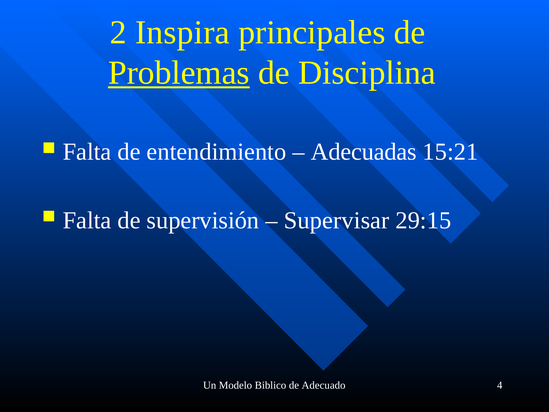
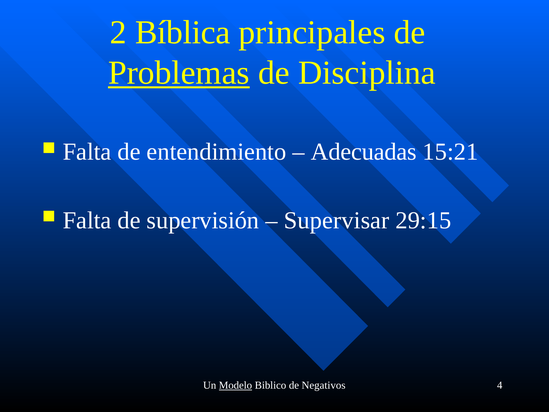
Inspira: Inspira -> Bíblica (183, 33)
Modelo underline: none -> present (235, 385)
Adecuado: Adecuado -> Negativos (324, 385)
